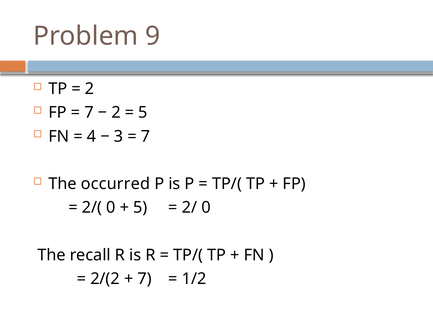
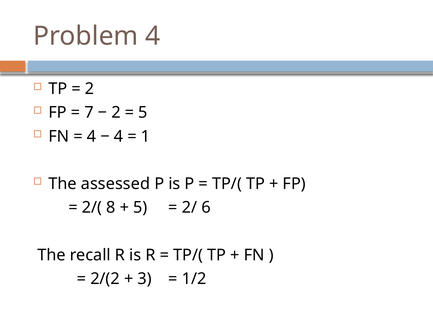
Problem 9: 9 -> 4 (153, 36)
3: 3 -> 4 (118, 136)
7: 7 -> 1 (145, 136)
occurred: occurred -> assessed (115, 184)
2/( 0: 0 -> 8 (111, 207)
2/ 0: 0 -> 6 (206, 207)
7: 7 -> 3 (145, 278)
